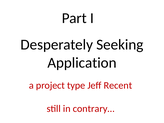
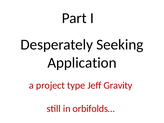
Recent: Recent -> Gravity (118, 85)
contrary…: contrary… -> orbifolds… (94, 109)
